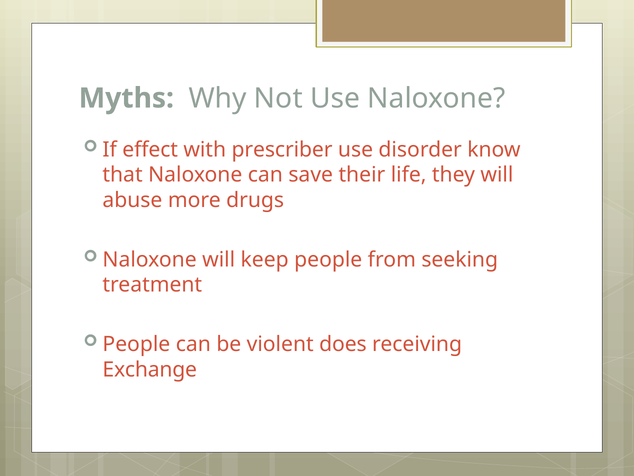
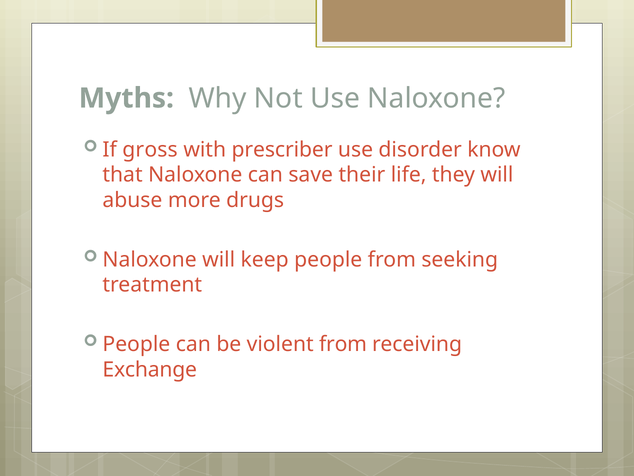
effect: effect -> gross (150, 149)
violent does: does -> from (343, 344)
